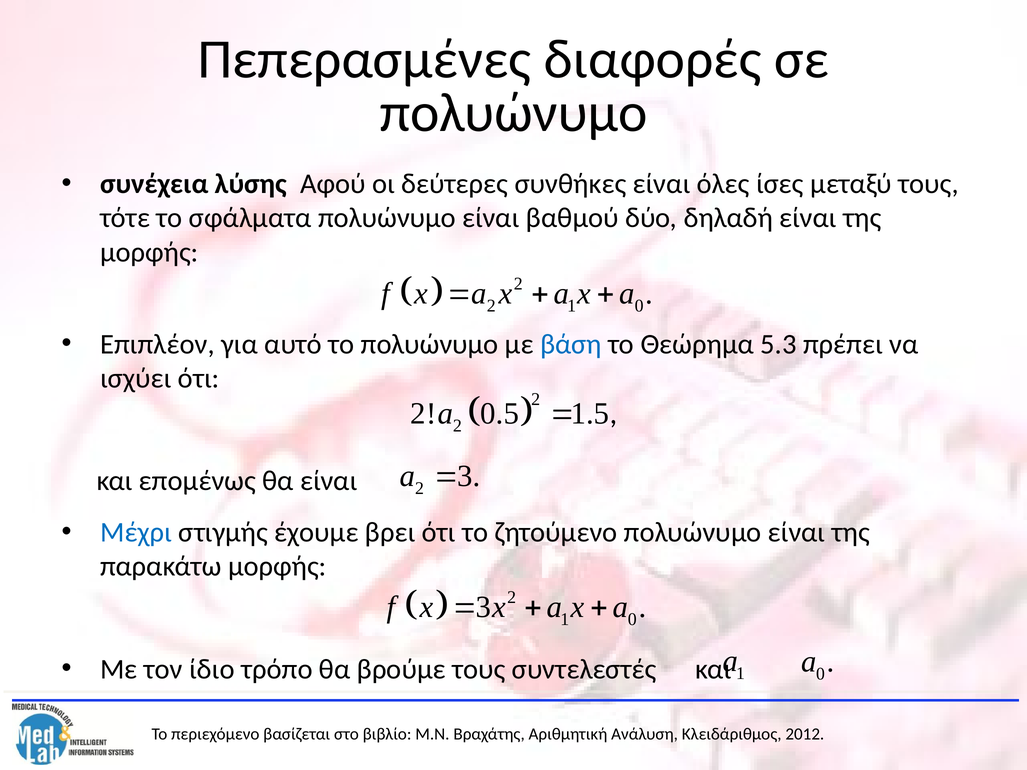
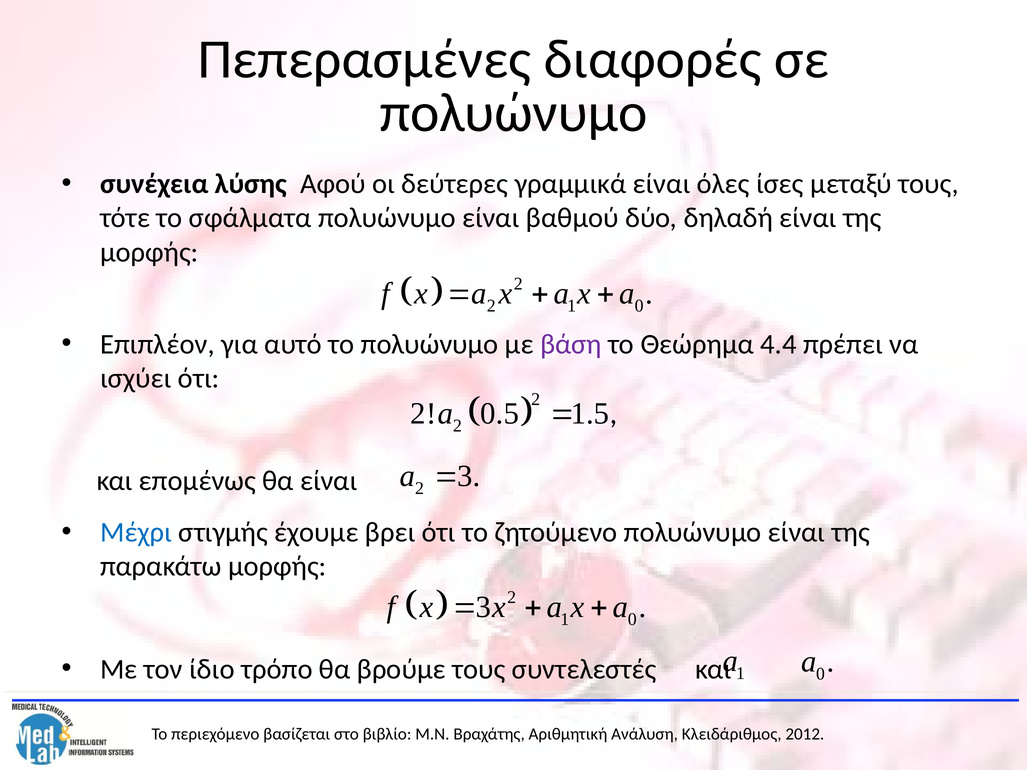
συνθήκες: συνθήκες -> γραμμικά (571, 184)
βάση colour: blue -> purple (571, 344)
5.3: 5.3 -> 4.4 (778, 344)
